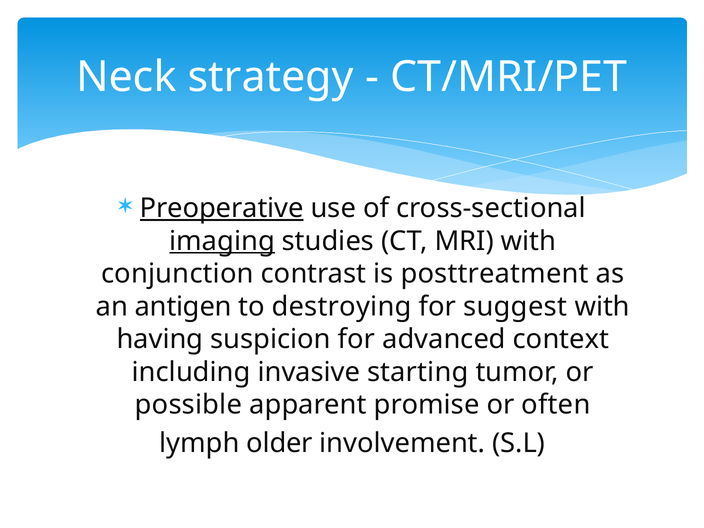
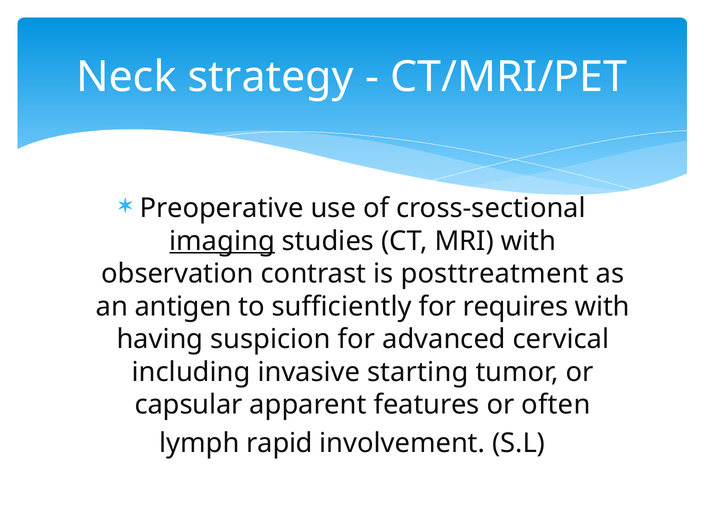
Preoperative underline: present -> none (222, 208)
conjunction: conjunction -> observation (177, 274)
destroying: destroying -> sufficiently (342, 307)
suggest: suggest -> requires (515, 307)
context: context -> cervical (561, 339)
possible: possible -> capsular (189, 405)
promise: promise -> features (427, 405)
older: older -> rapid (280, 443)
